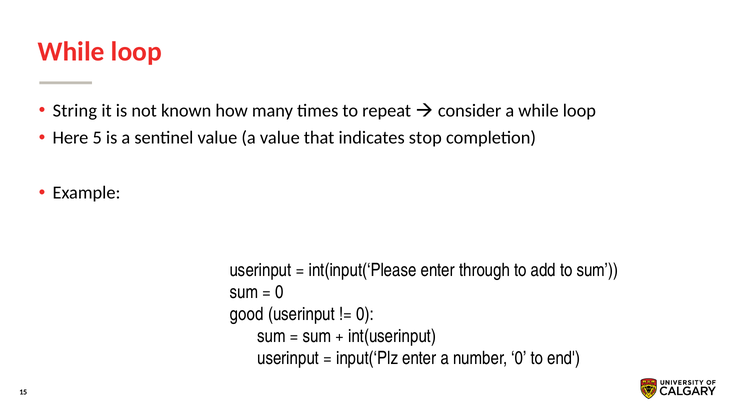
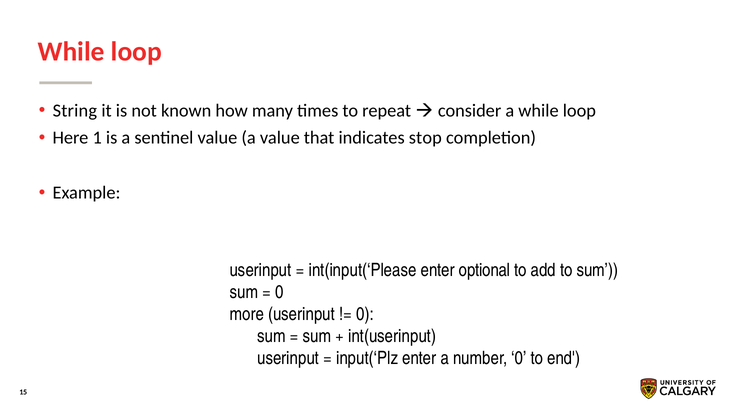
5: 5 -> 1 (97, 138)
through: through -> optional (485, 270)
good: good -> more (247, 314)
